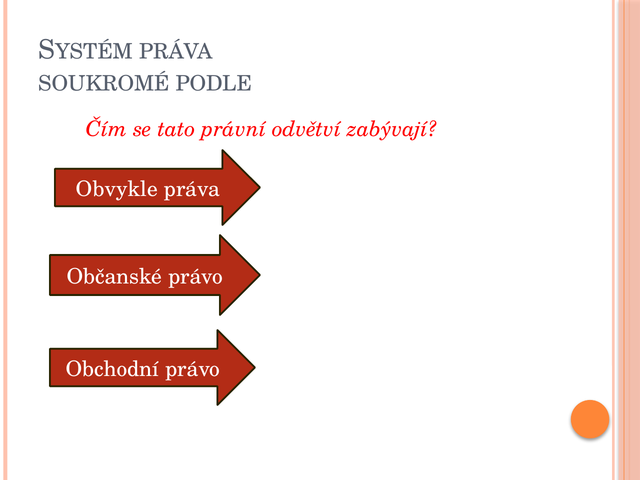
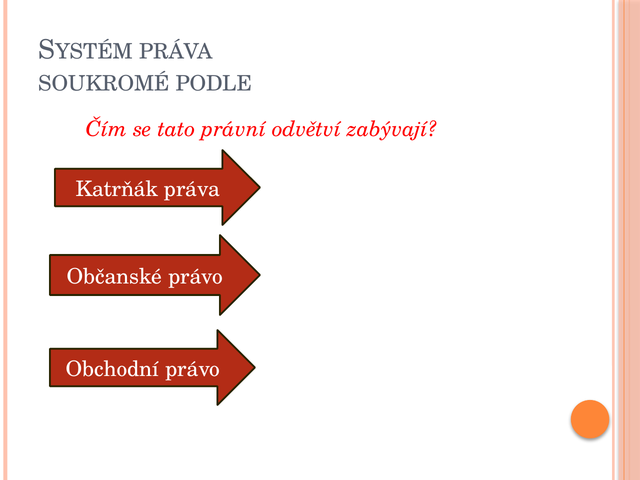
Obvykle: Obvykle -> Katrňák (117, 189)
